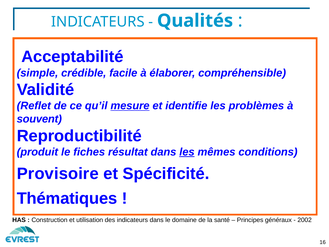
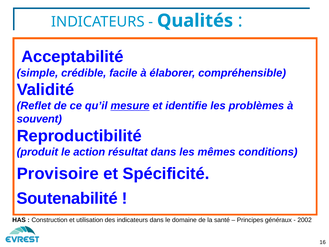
fiches: fiches -> action (89, 152)
les underline: present -> none (187, 152)
Thématiques: Thématiques -> Soutenabilité (67, 198)
